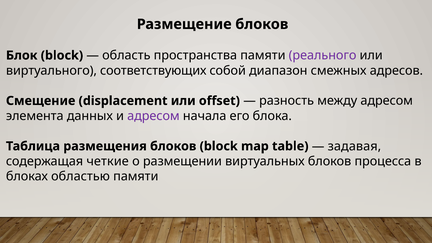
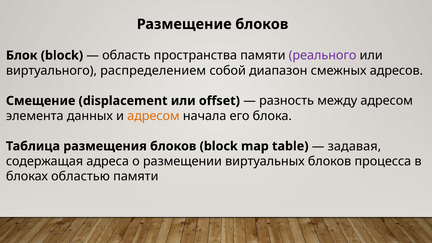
соответствующих: соответствующих -> распределением (153, 71)
адресом colour: purple -> orange (153, 116)
четкие: четкие -> адреса (108, 161)
